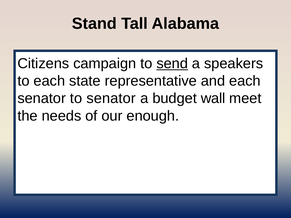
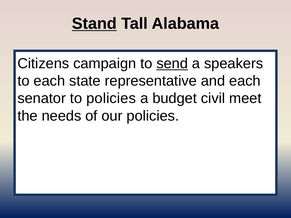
Stand underline: none -> present (94, 24)
to senator: senator -> policies (111, 99)
wall: wall -> civil (213, 99)
our enough: enough -> policies (153, 116)
